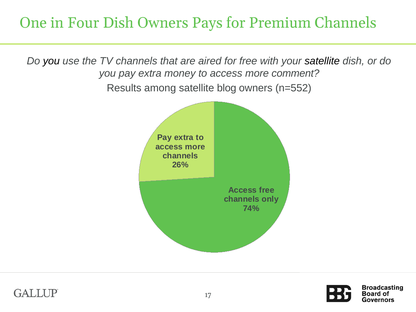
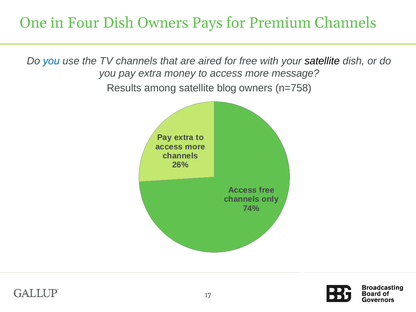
you colour: black -> blue (51, 61)
comment: comment -> message (295, 73)
n=552: n=552 -> n=758 (293, 88)
